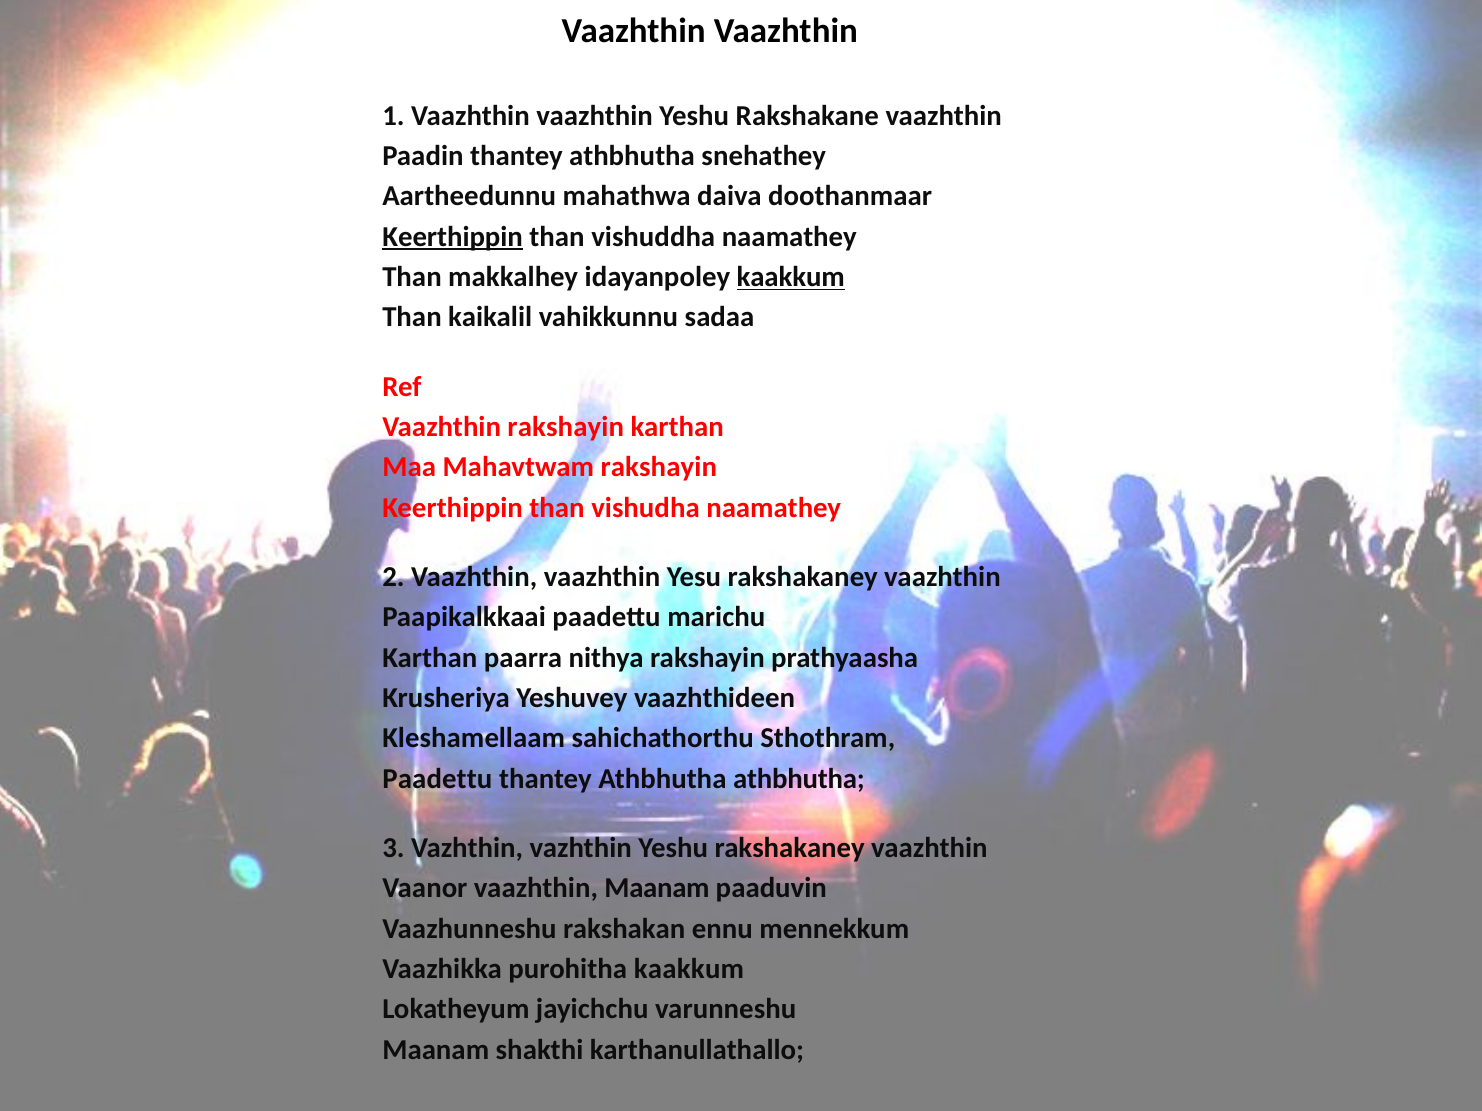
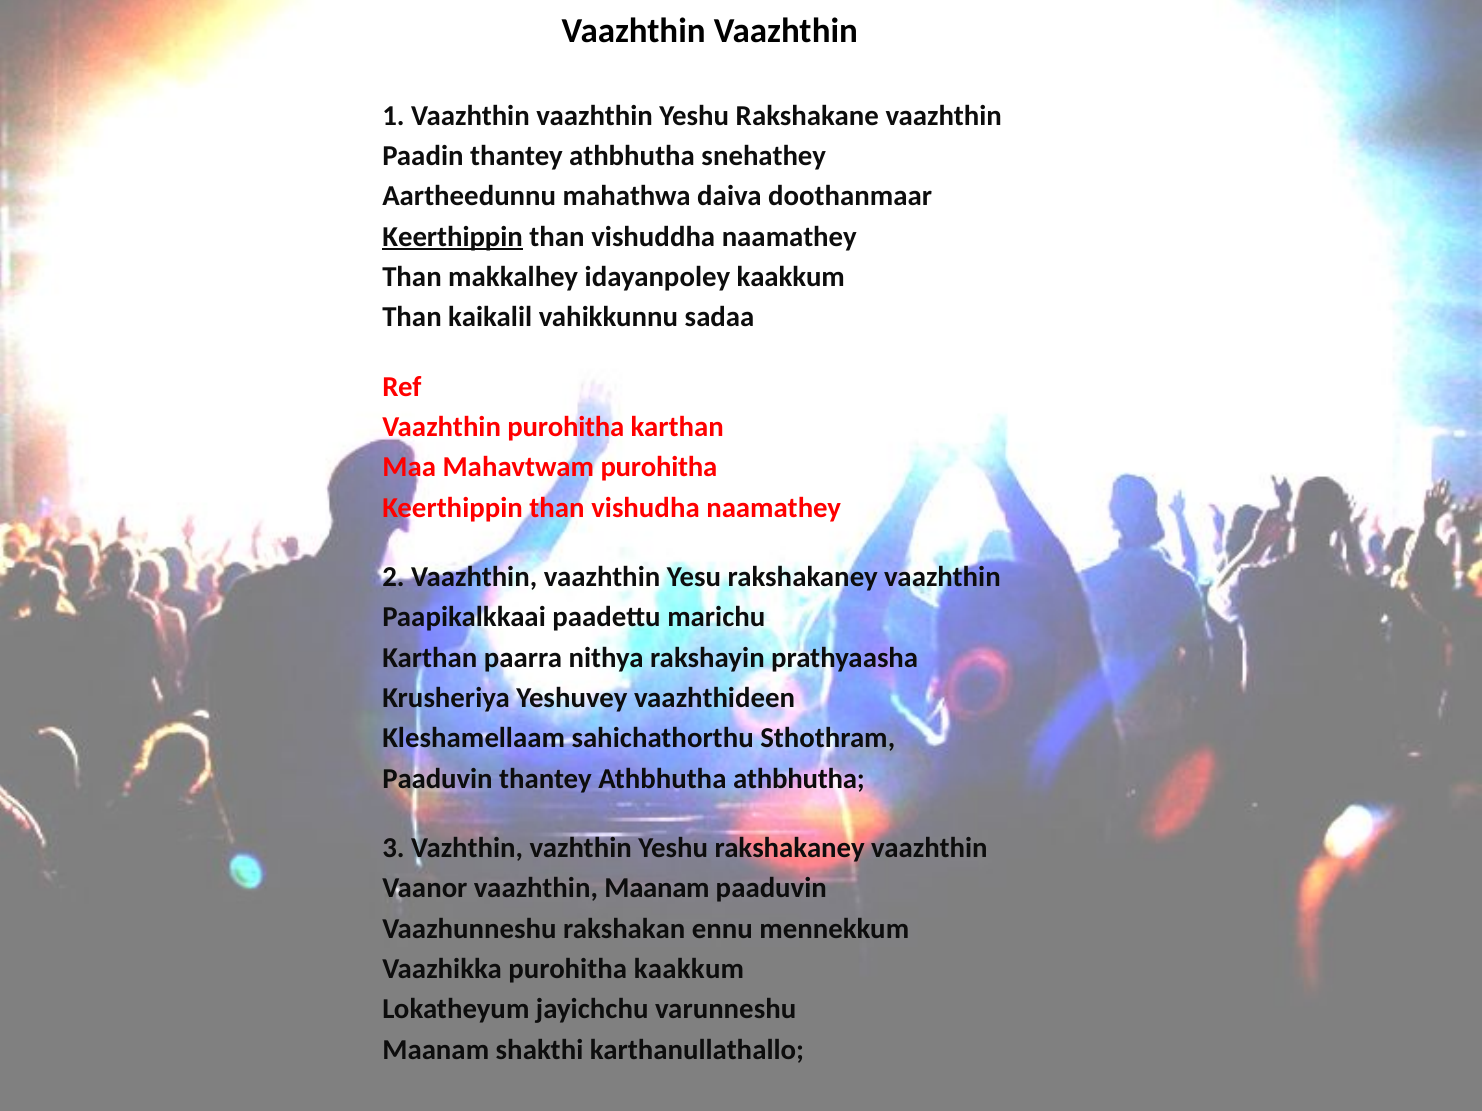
kaakkum underline: present -> none (791, 277)
Vaazhthin rakshayin: rakshayin -> purohitha (566, 427)
Mahavtwam rakshayin: rakshayin -> purohitha (659, 468)
Paadettu: Paadettu -> Paaduvin (437, 779)
